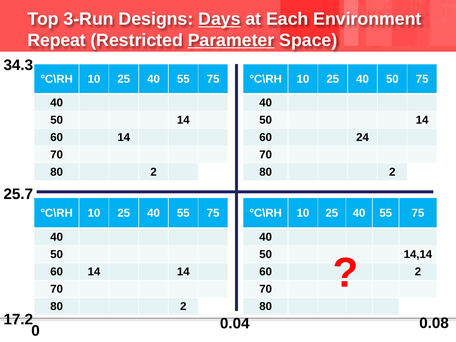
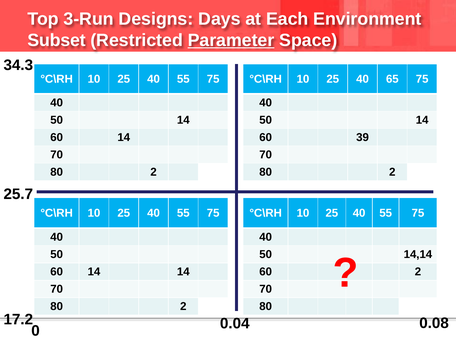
Days underline: present -> none (219, 19)
Repeat: Repeat -> Subset (57, 40)
25 40 50: 50 -> 65 (392, 79)
24: 24 -> 39 (363, 137)
